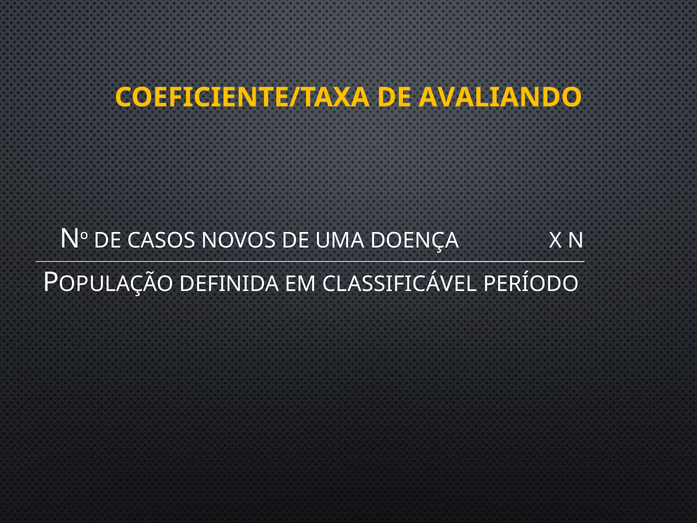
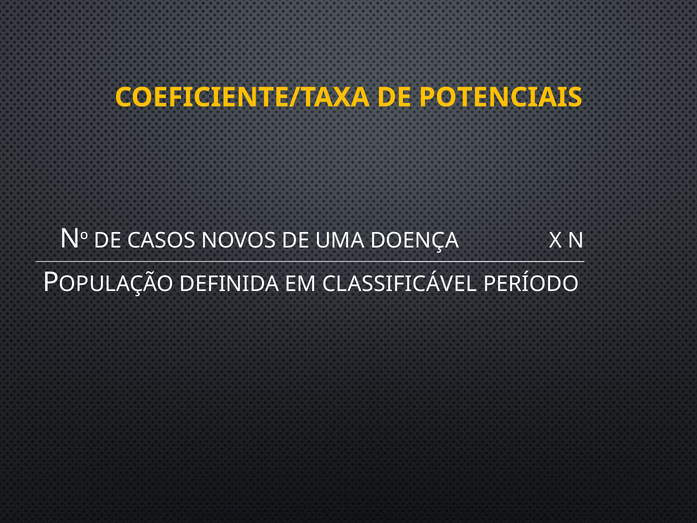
AVALIANDO: AVALIANDO -> POTENCIAIS (501, 97)
